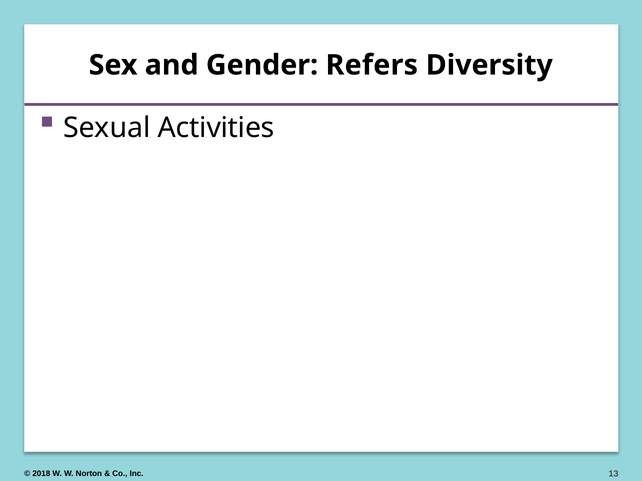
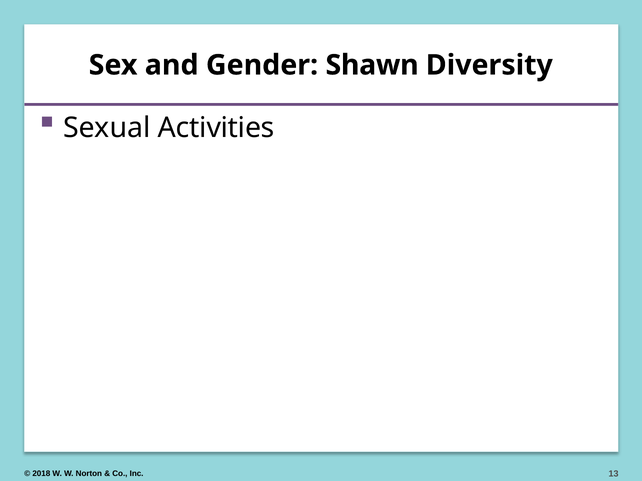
Refers: Refers -> Shawn (372, 65)
